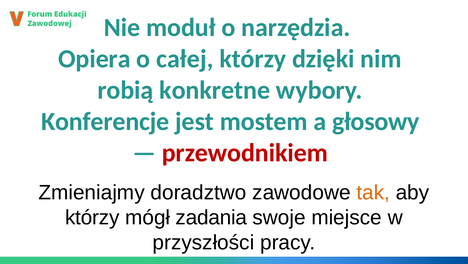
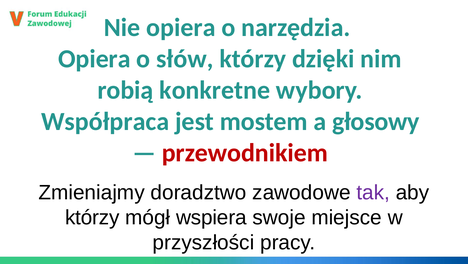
Nie moduł: moduł -> opiera (181, 28)
całej: całej -> słów (185, 59)
Konferencje: Konferencje -> Współpraca (105, 121)
tak colour: orange -> purple (373, 192)
zadania: zadania -> wspiera (211, 217)
